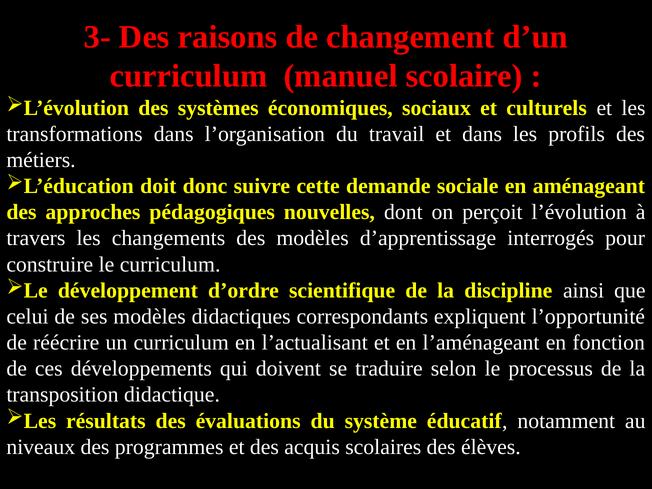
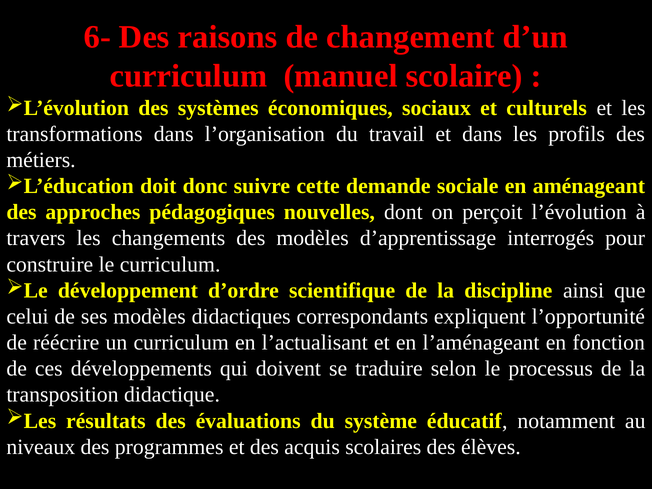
3-: 3- -> 6- (97, 37)
